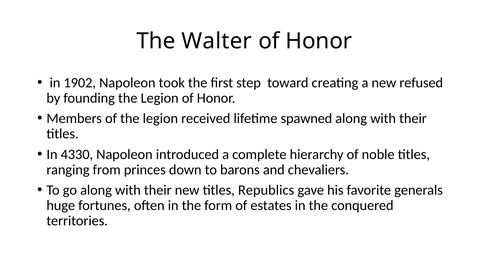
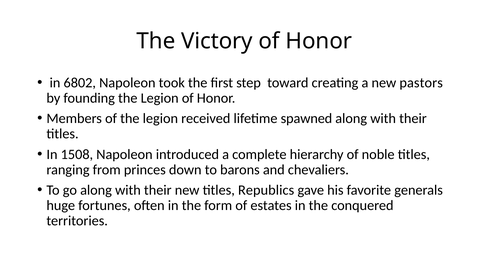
Walter: Walter -> Victory (217, 41)
1902: 1902 -> 6802 (80, 83)
refused: refused -> pastors (421, 83)
4330: 4330 -> 1508 (77, 154)
